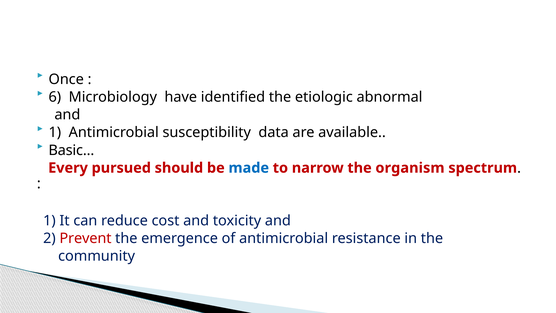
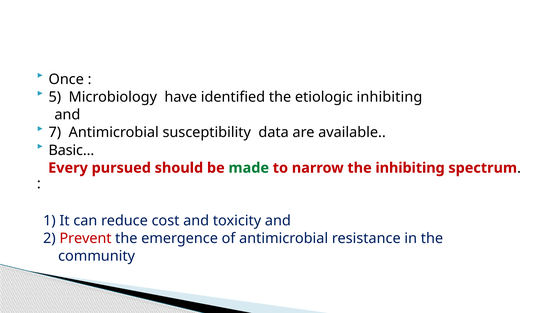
6: 6 -> 5 (55, 97)
etiologic abnormal: abnormal -> inhibiting (389, 97)
1: 1 -> 7 (55, 132)
made colour: blue -> green (249, 168)
the organism: organism -> inhibiting (410, 168)
